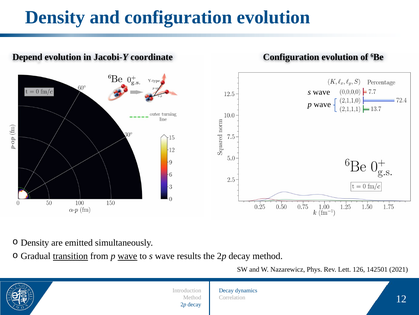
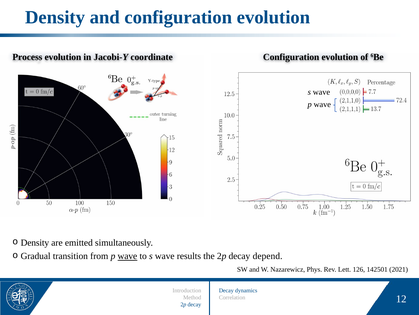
Depend: Depend -> Process (27, 57)
transition underline: present -> none (70, 256)
decay method: method -> depend (268, 256)
